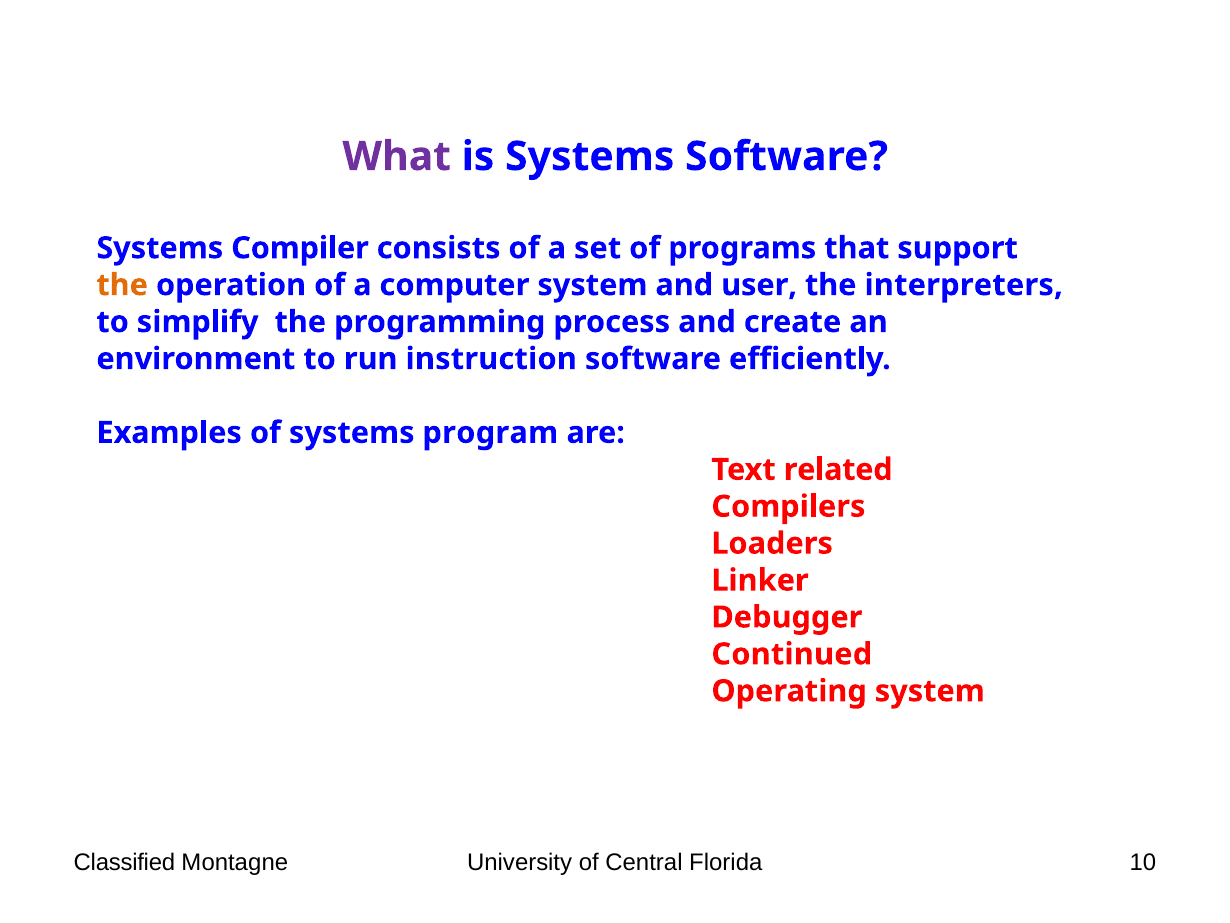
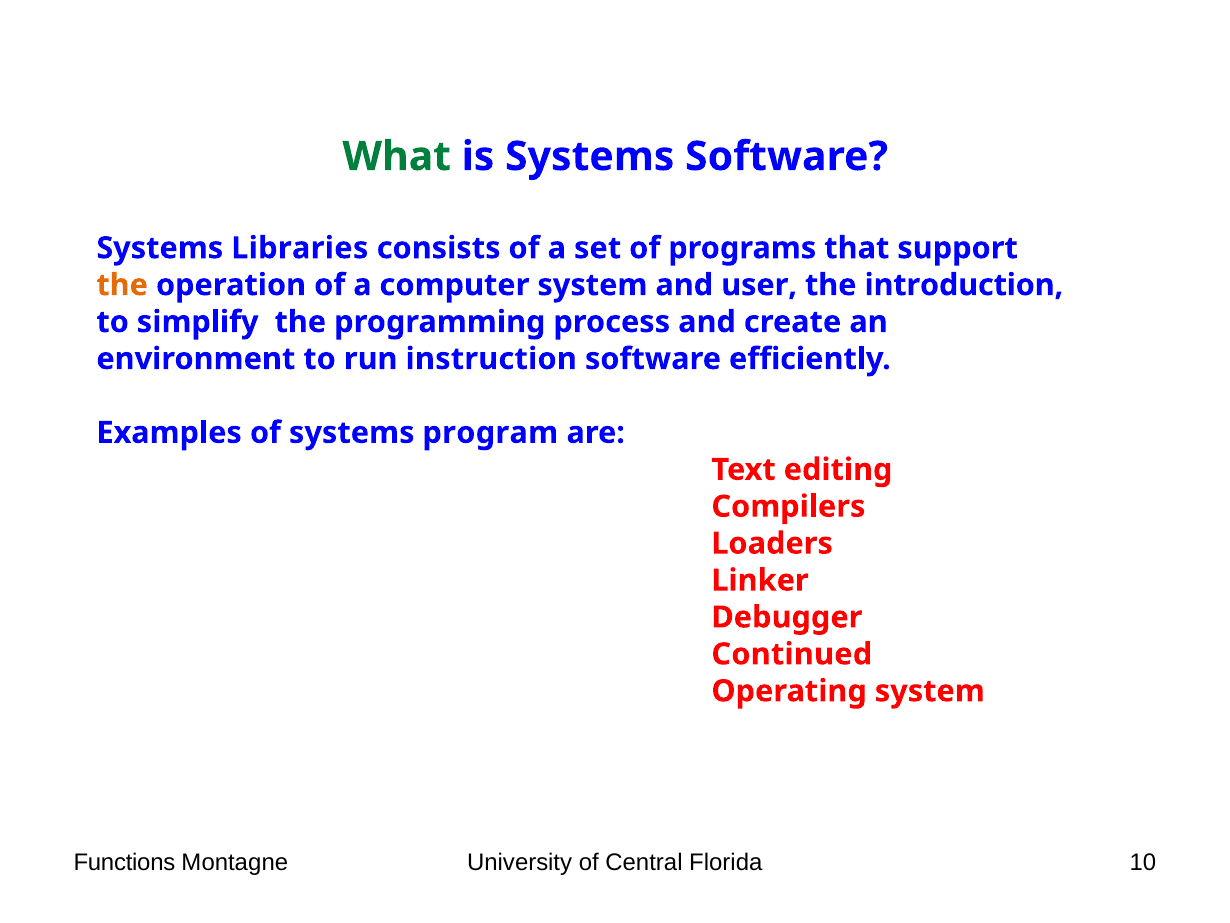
What colour: purple -> green (397, 156)
Compiler: Compiler -> Libraries (300, 248)
interpreters: interpreters -> introduction (964, 285)
related: related -> editing (838, 469)
Classified: Classified -> Functions (124, 862)
